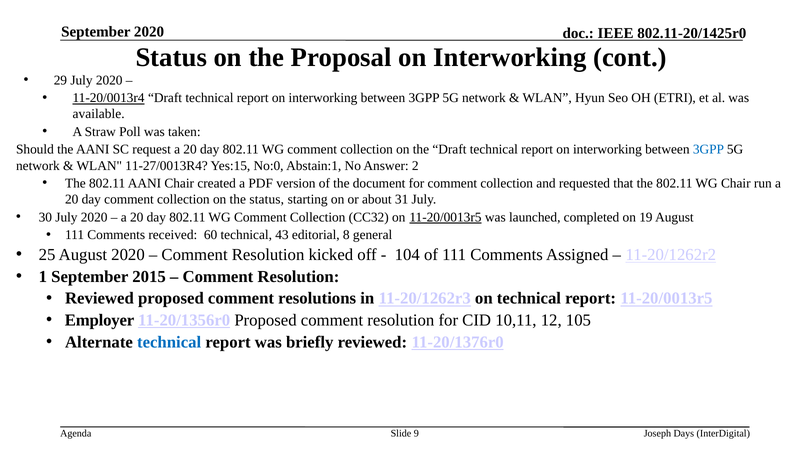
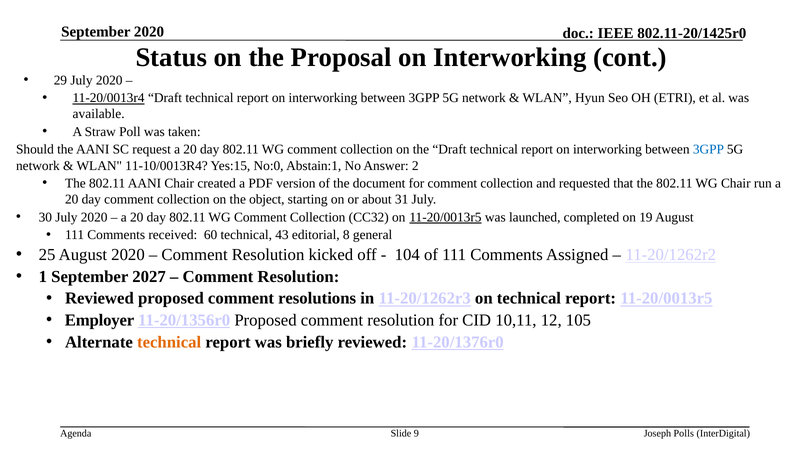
11-27/0013R4: 11-27/0013R4 -> 11-10/0013R4 (166, 165)
the status: status -> object (267, 199)
2015: 2015 -> 2027 (149, 276)
technical colour: blue -> orange (169, 342)
Days: Days -> Polls (684, 433)
